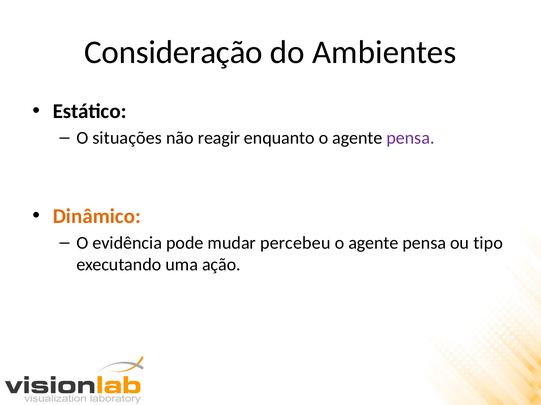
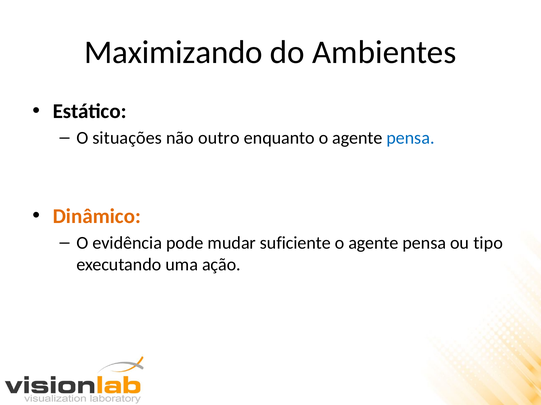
Consideração: Consideração -> Maximizando (173, 52)
reagir: reagir -> outro (219, 138)
pensa colour: purple -> blue (410, 138)
percebeu: percebeu -> suficiente (295, 243)
